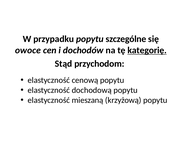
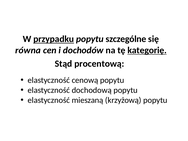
przypadku underline: none -> present (54, 39)
owoce: owoce -> równa (28, 50)
przychodom: przychodom -> procentową (99, 64)
